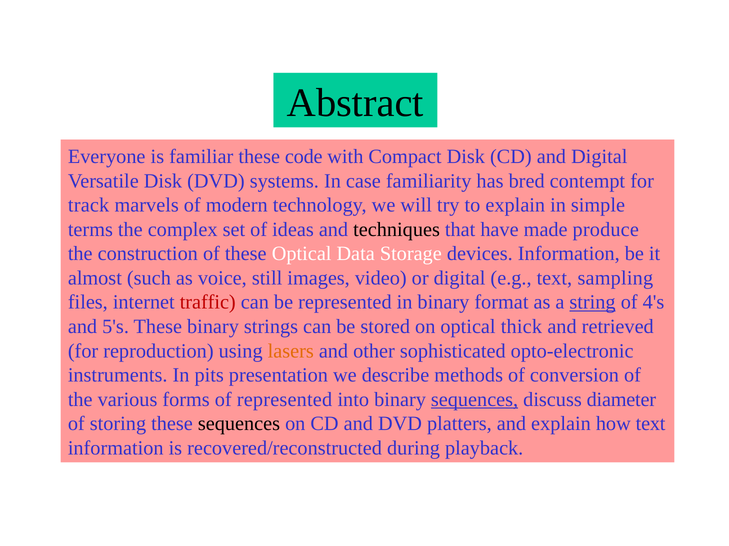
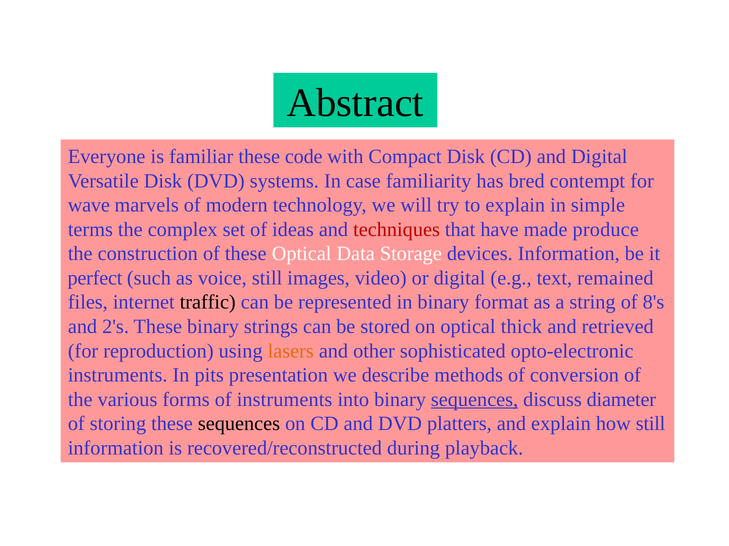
track: track -> wave (89, 205)
techniques colour: black -> red (397, 230)
almost: almost -> perfect (95, 278)
sampling: sampling -> remained (615, 278)
traffic colour: red -> black (208, 303)
string underline: present -> none (593, 303)
4's: 4's -> 8's (653, 303)
5's: 5's -> 2's (116, 327)
of represented: represented -> instruments (285, 400)
how text: text -> still (651, 424)
